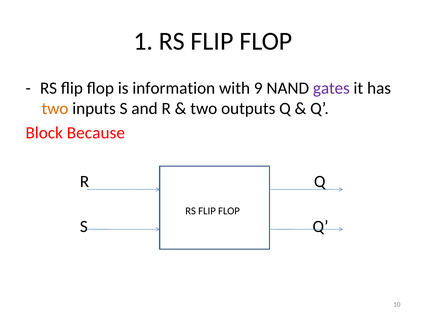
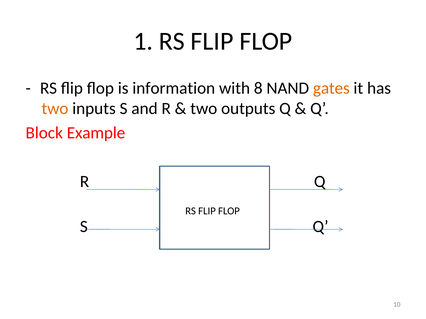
9: 9 -> 8 (258, 88)
gates colour: purple -> orange (331, 88)
Because: Because -> Example (96, 133)
